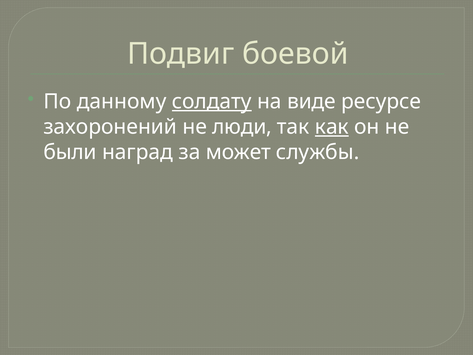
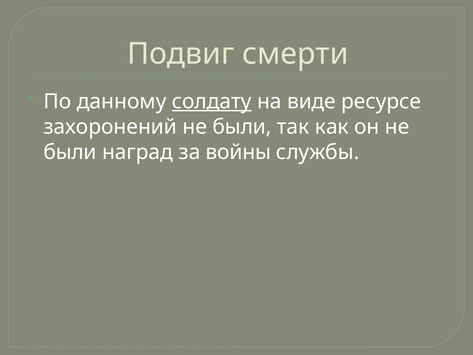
боевой: боевой -> смерти (295, 54)
люди: люди -> были (242, 127)
как underline: present -> none (332, 127)
может: может -> войны (238, 152)
